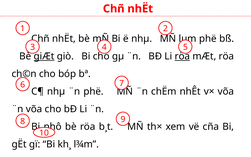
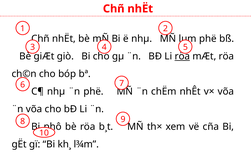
giÆt underline: present -> none (44, 56)
